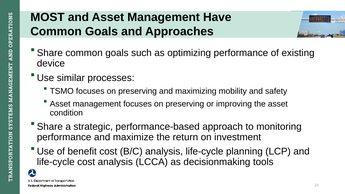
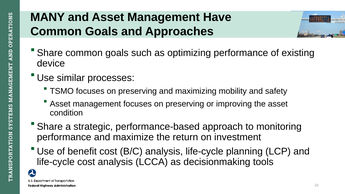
MOST: MOST -> MANY (48, 17)
